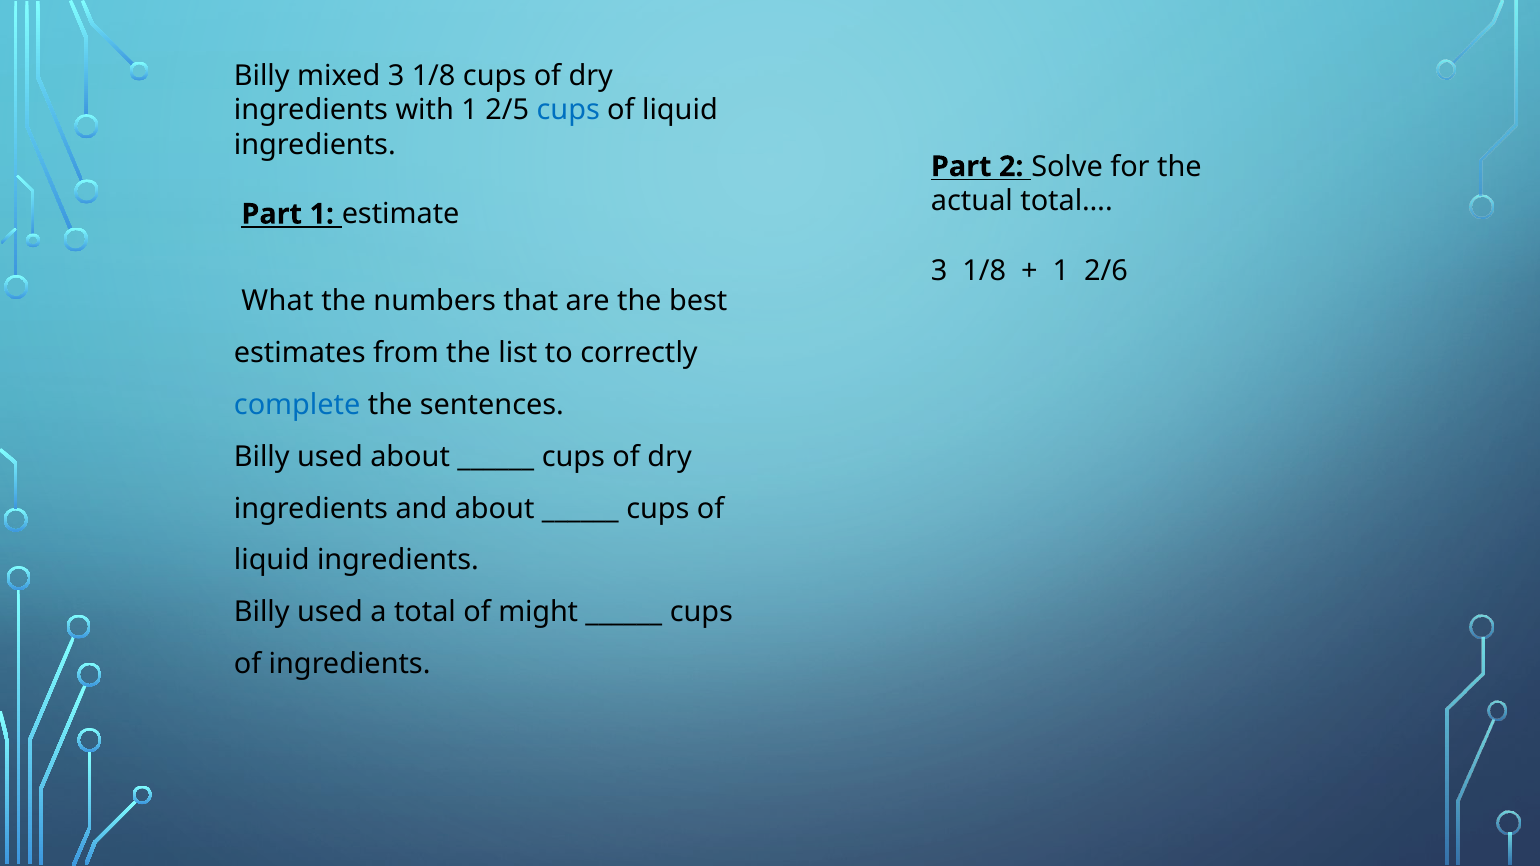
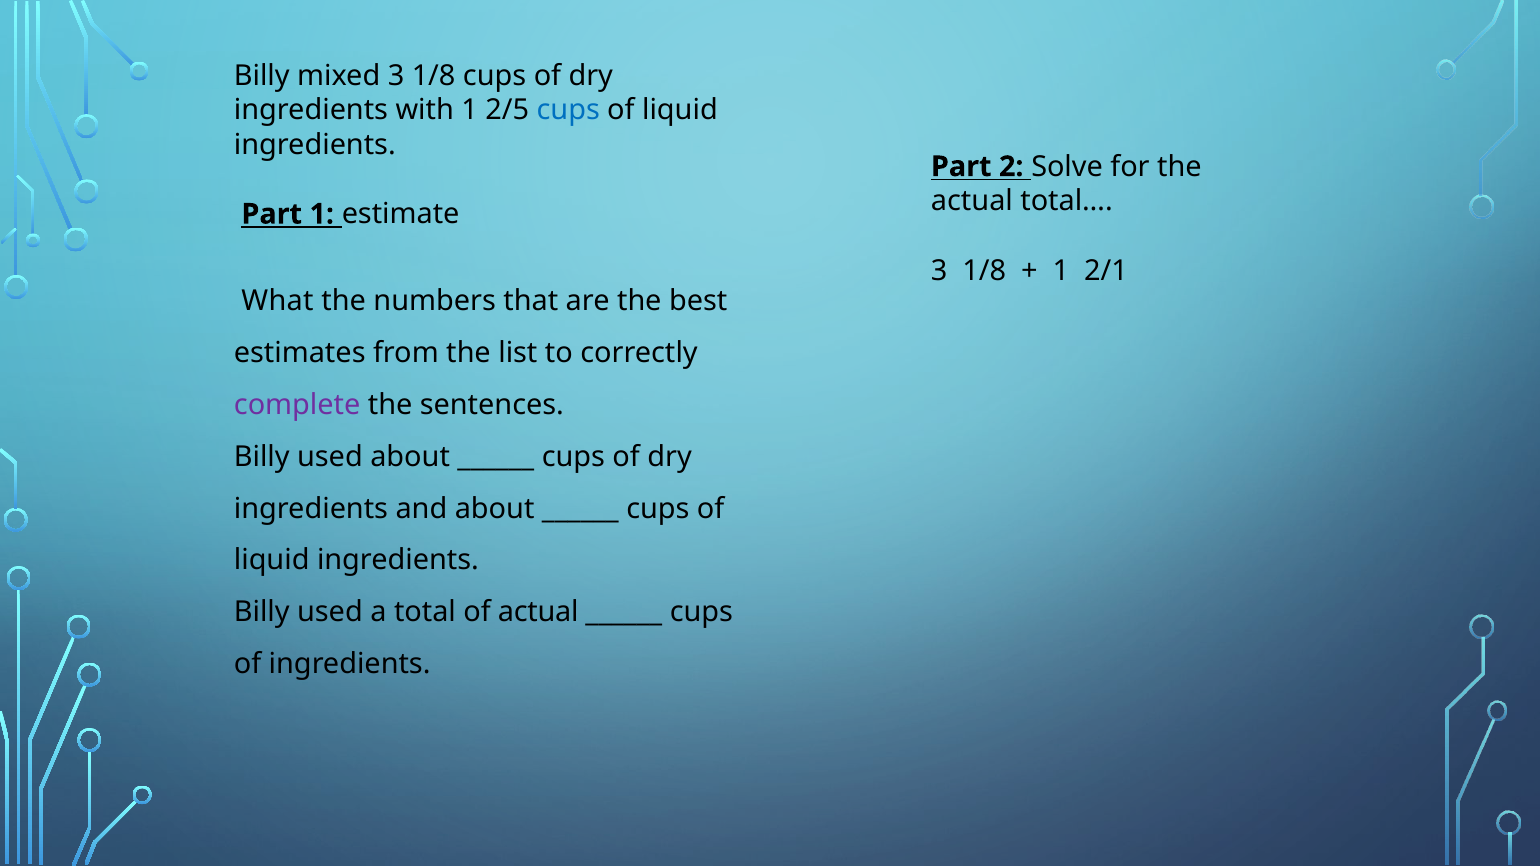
2/6: 2/6 -> 2/1 (1106, 271)
complete colour: blue -> purple (297, 405)
of might: might -> actual (538, 613)
